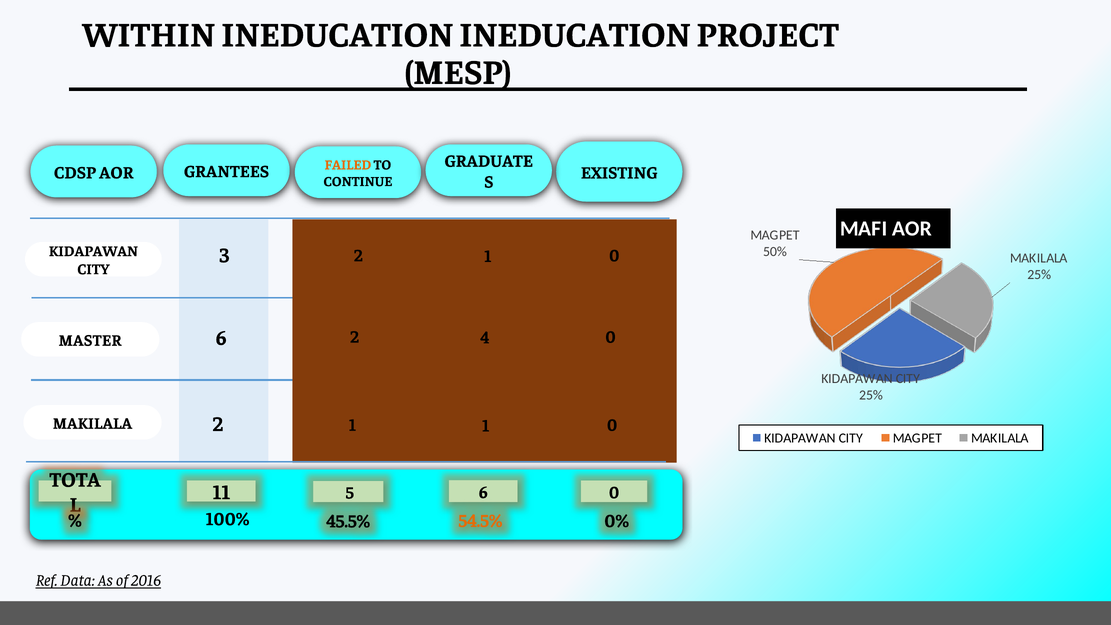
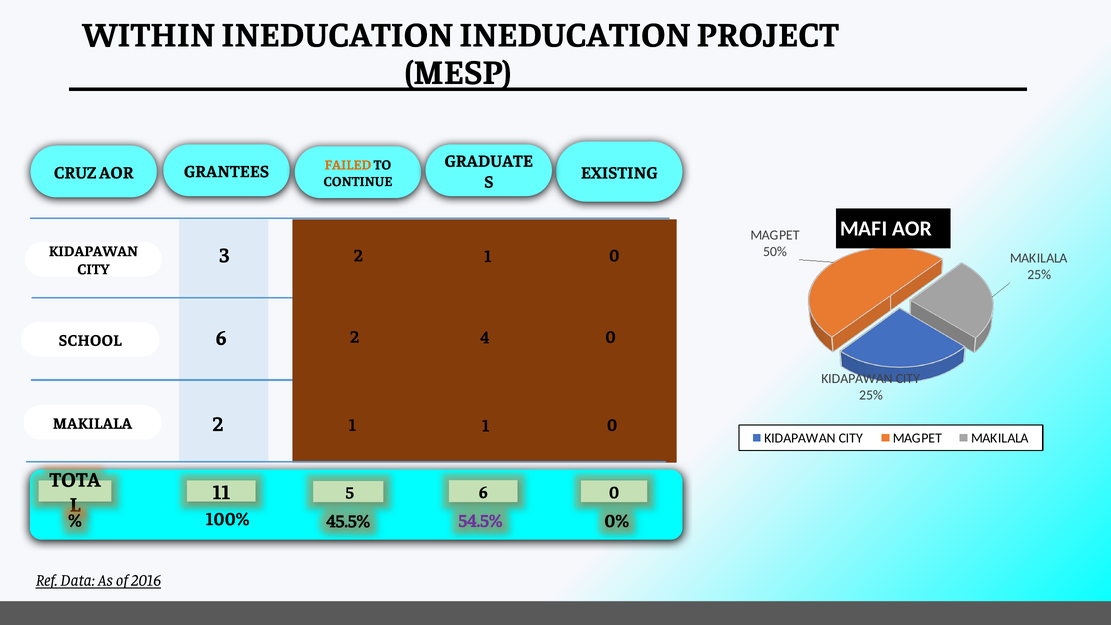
CDSP: CDSP -> CRUZ (75, 173)
MASTER: MASTER -> SCHOOL (90, 340)
54.5% colour: orange -> purple (480, 521)
